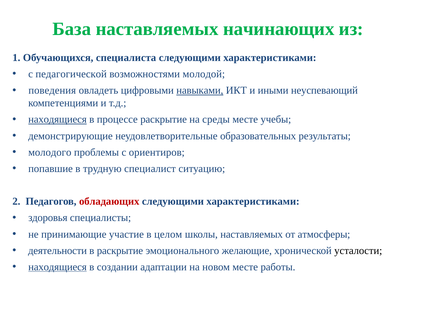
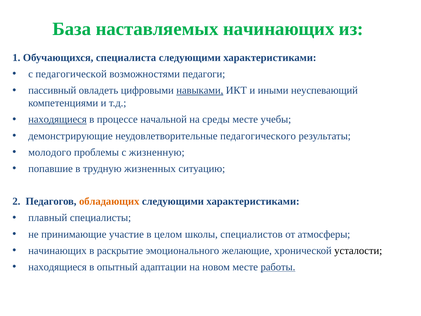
молодой: молодой -> педагоги (204, 74)
поведения: поведения -> пассивный (52, 90)
процессе раскрытие: раскрытие -> начальной (164, 119)
образовательных: образовательных -> педагогического (258, 136)
ориентиров: ориентиров -> жизненную (157, 152)
специалист: специалист -> жизненных (150, 169)
обладающих colour: red -> orange (109, 201)
здоровья: здоровья -> плавный (48, 218)
школы наставляемых: наставляемых -> специалистов (252, 234)
деятельности: деятельности -> начинающих (57, 250)
находящиеся underline: present -> none (57, 267)
создании: создании -> опытный (117, 267)
работы underline: none -> present (278, 267)
